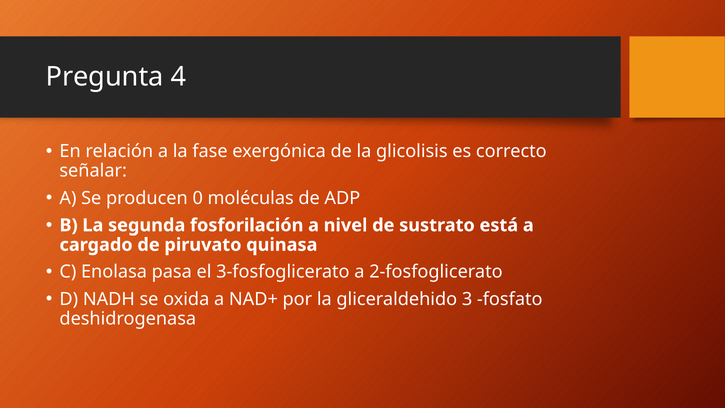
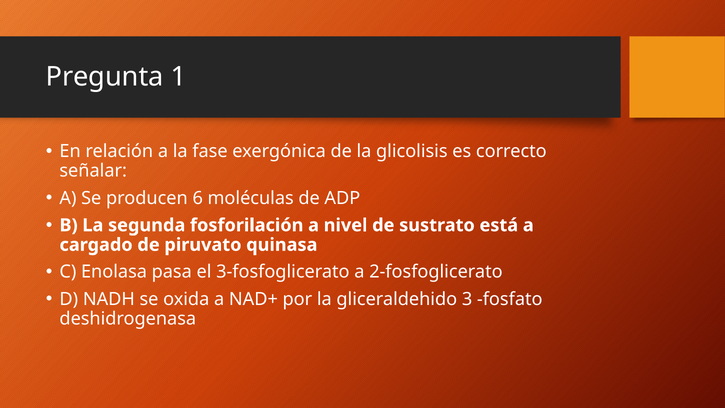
4: 4 -> 1 (179, 77)
0: 0 -> 6 (198, 198)
